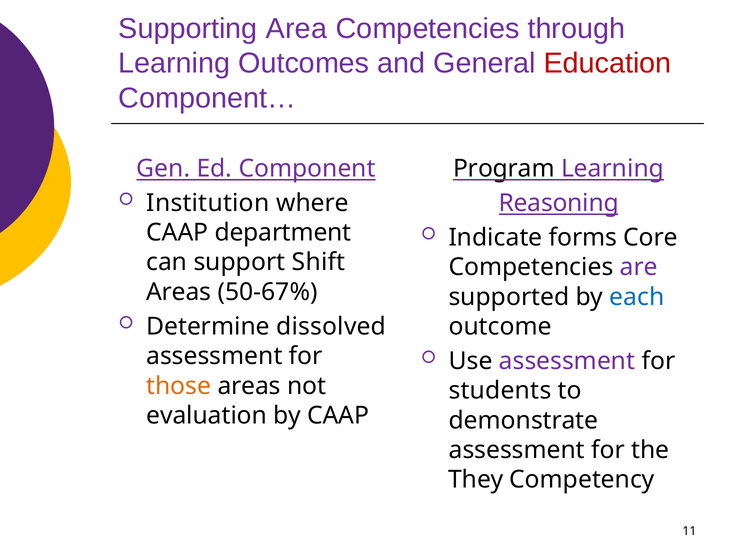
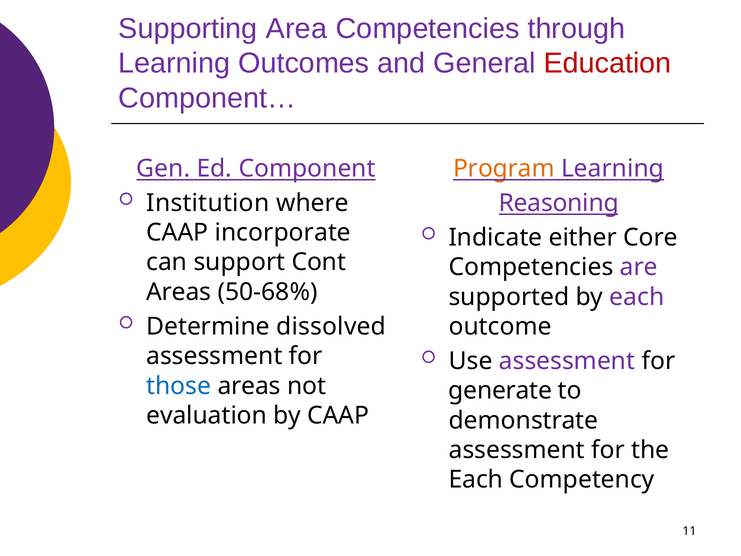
Program colour: black -> orange (504, 168)
department: department -> incorporate (283, 233)
forms: forms -> either (583, 237)
Shift: Shift -> Cont (319, 262)
50-67%: 50-67% -> 50-68% (268, 292)
each colour: blue -> purple (637, 297)
those colour: orange -> blue (179, 386)
students: students -> generate (500, 391)
They: They -> Each (476, 480)
